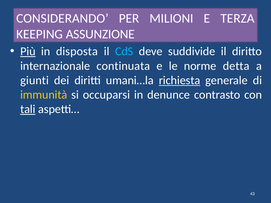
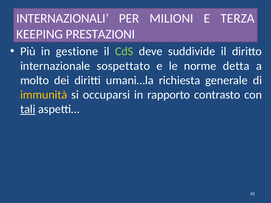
CONSIDERANDO: CONSIDERANDO -> INTERNAZIONALI (62, 18)
ASSUNZIONE: ASSUNZIONE -> PRESTAZIONI (100, 34)
Più underline: present -> none (28, 51)
disposta: disposta -> gestione (77, 51)
CdS colour: light blue -> light green (124, 51)
continuata: continuata -> sospettato (123, 66)
giunti: giunti -> molto (35, 80)
richiesta underline: present -> none (180, 80)
denunce: denunce -> rapporto (169, 95)
